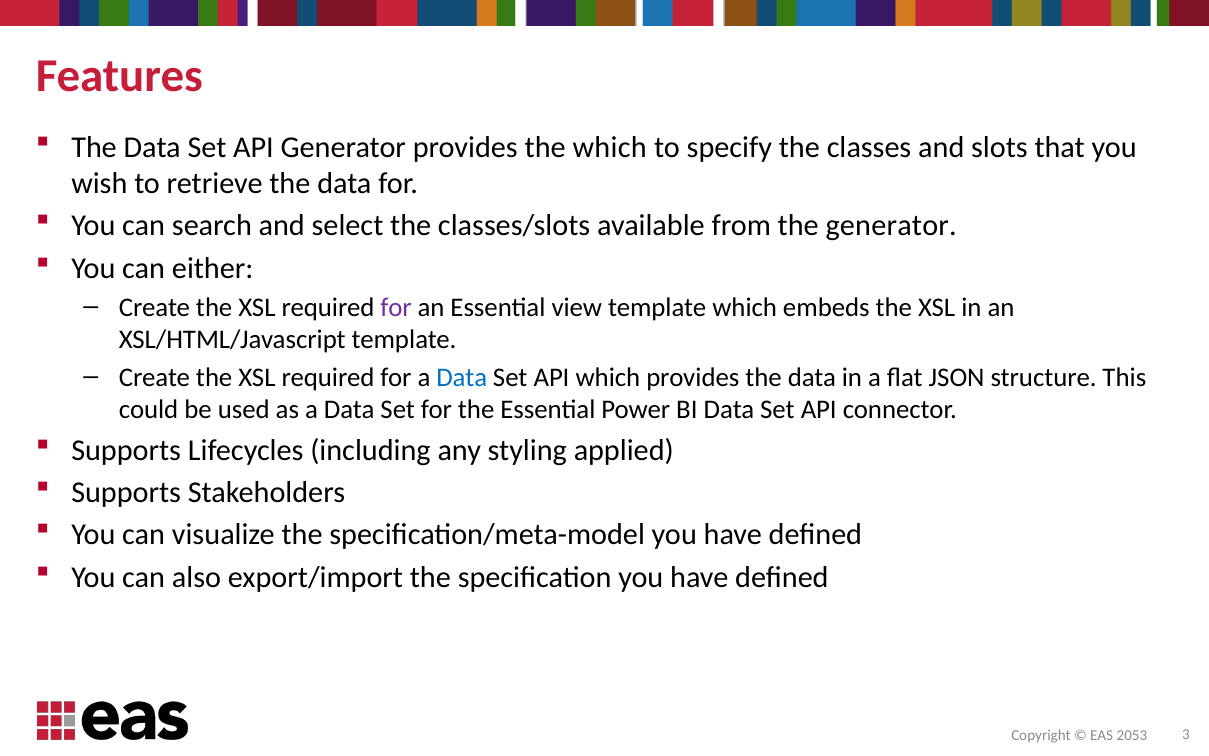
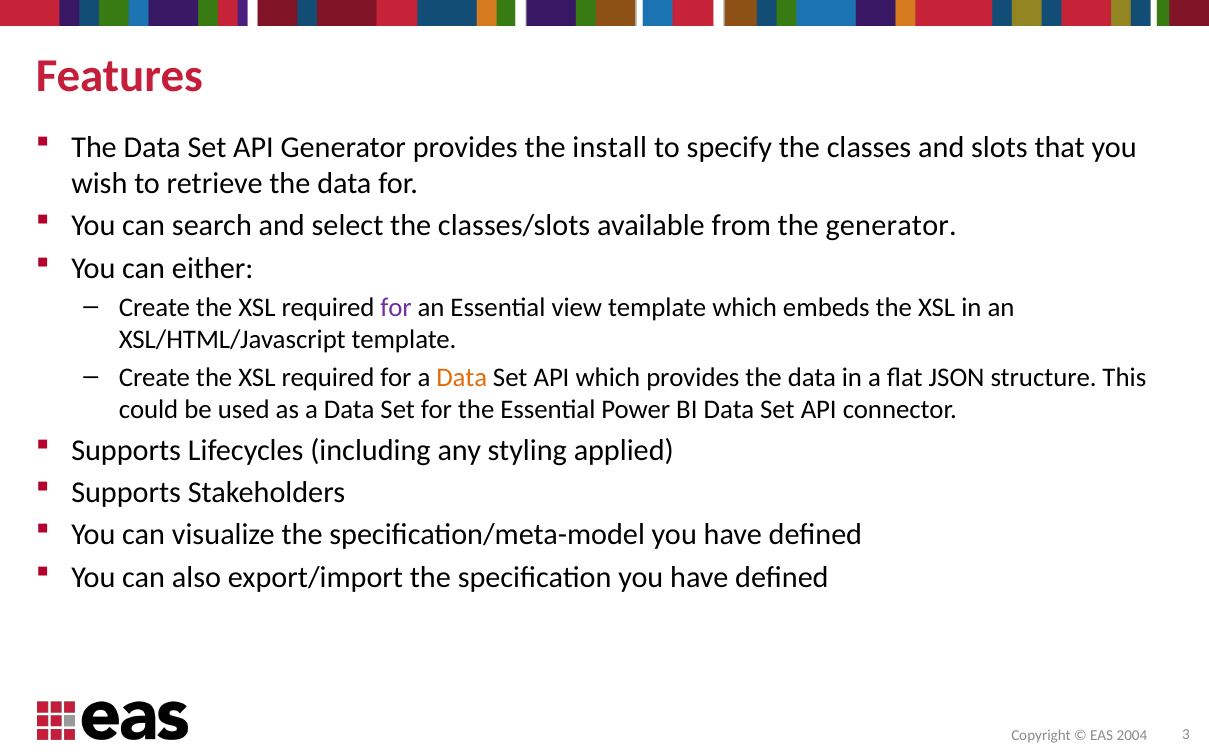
the which: which -> install (610, 147)
Data colour: blue -> orange (462, 377)
2053: 2053 -> 2004 (1132, 735)
